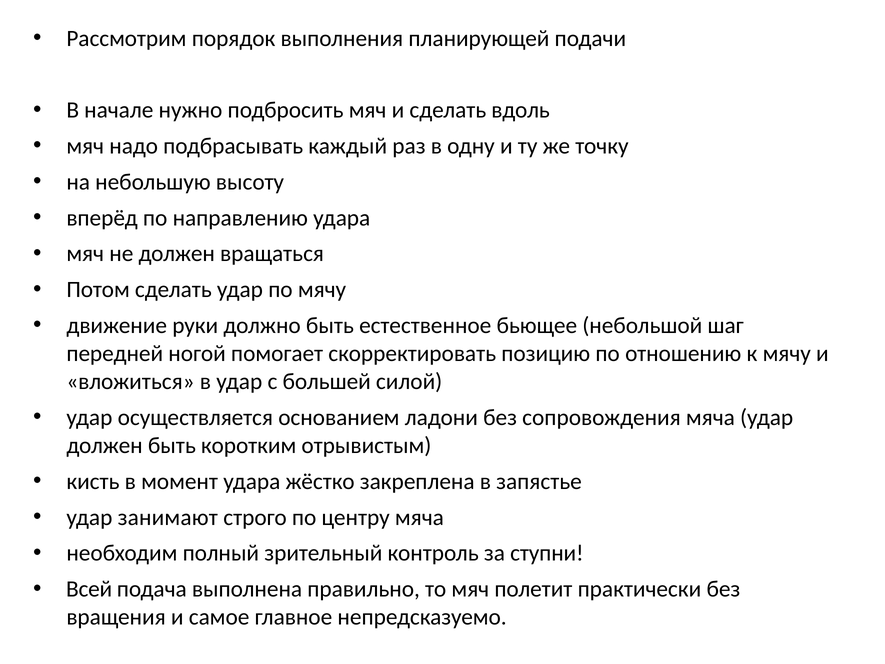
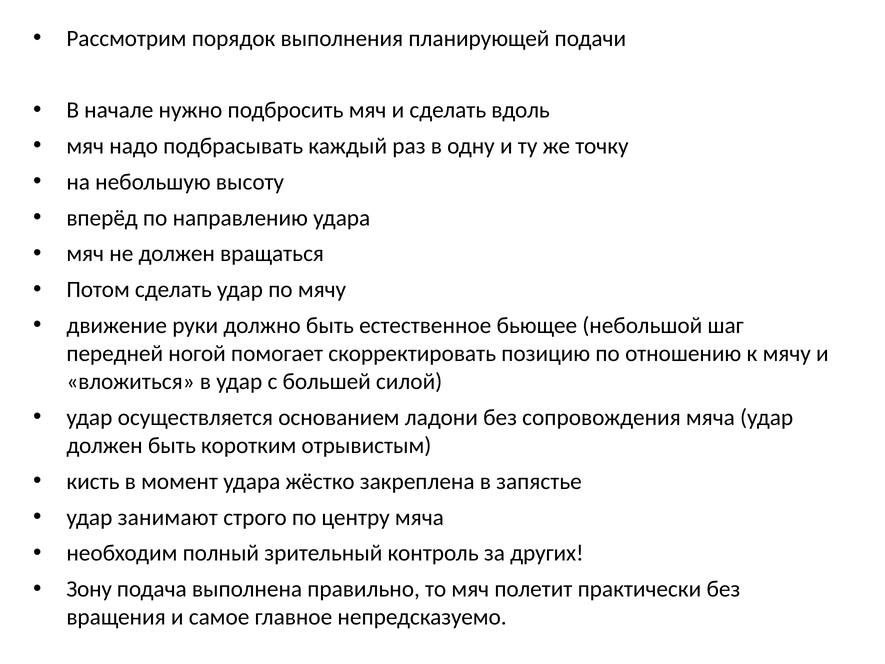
ступни: ступни -> других (547, 553)
Всей: Всей -> Зону (89, 589)
